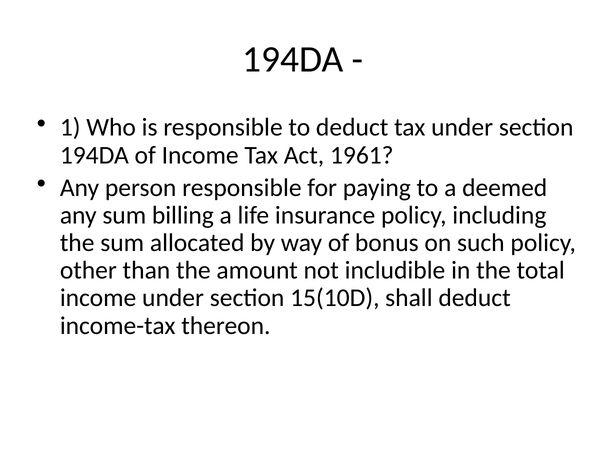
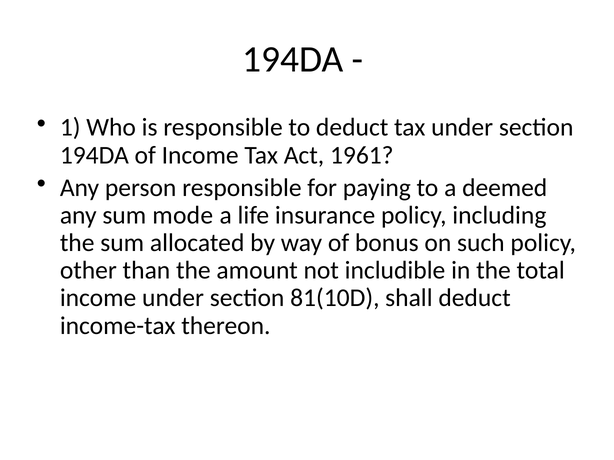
billing: billing -> mode (183, 215)
15(10D: 15(10D -> 81(10D (335, 298)
